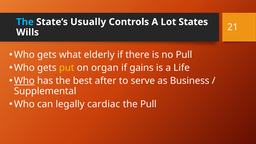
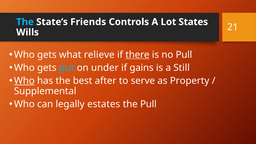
Usually: Usually -> Friends (88, 22)
elderly: elderly -> relieve (99, 55)
there underline: none -> present (137, 55)
put colour: yellow -> light blue (67, 68)
organ: organ -> under (105, 68)
Life: Life -> Still (182, 68)
Business: Business -> Property (190, 81)
cardiac: cardiac -> estates (104, 104)
